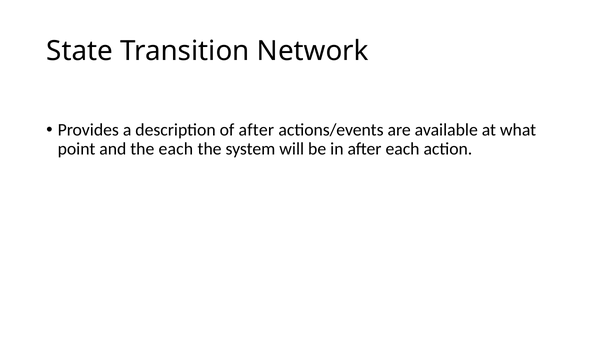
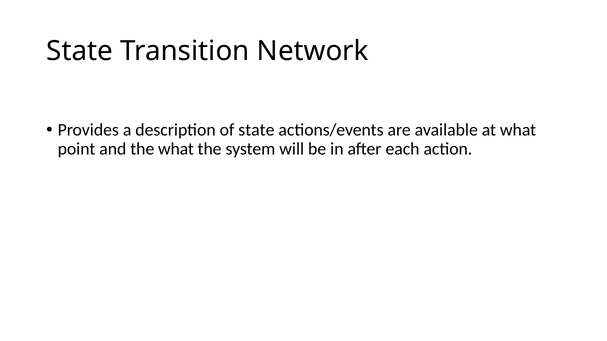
of after: after -> state (256, 130)
the each: each -> what (176, 149)
